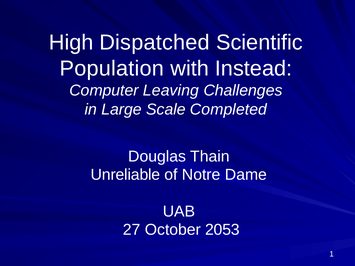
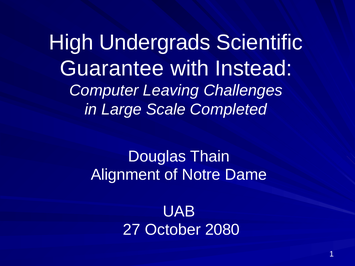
Dispatched: Dispatched -> Undergrads (155, 42)
Population: Population -> Guarantee (112, 68)
Unreliable: Unreliable -> Alignment (125, 175)
2053: 2053 -> 2080 (222, 230)
